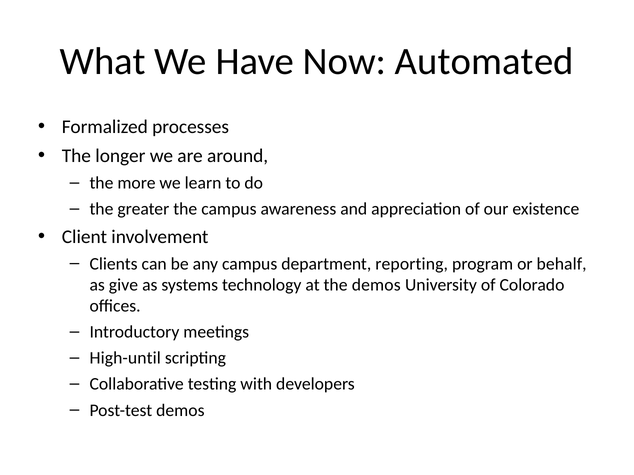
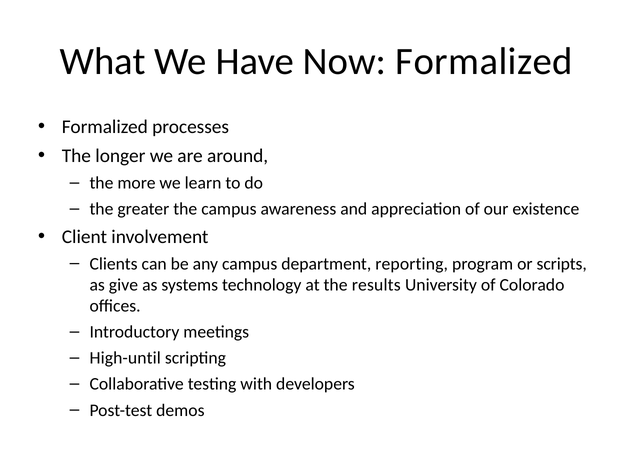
Now Automated: Automated -> Formalized (484, 61)
behalf: behalf -> scripts (562, 264)
the demos: demos -> results (376, 285)
